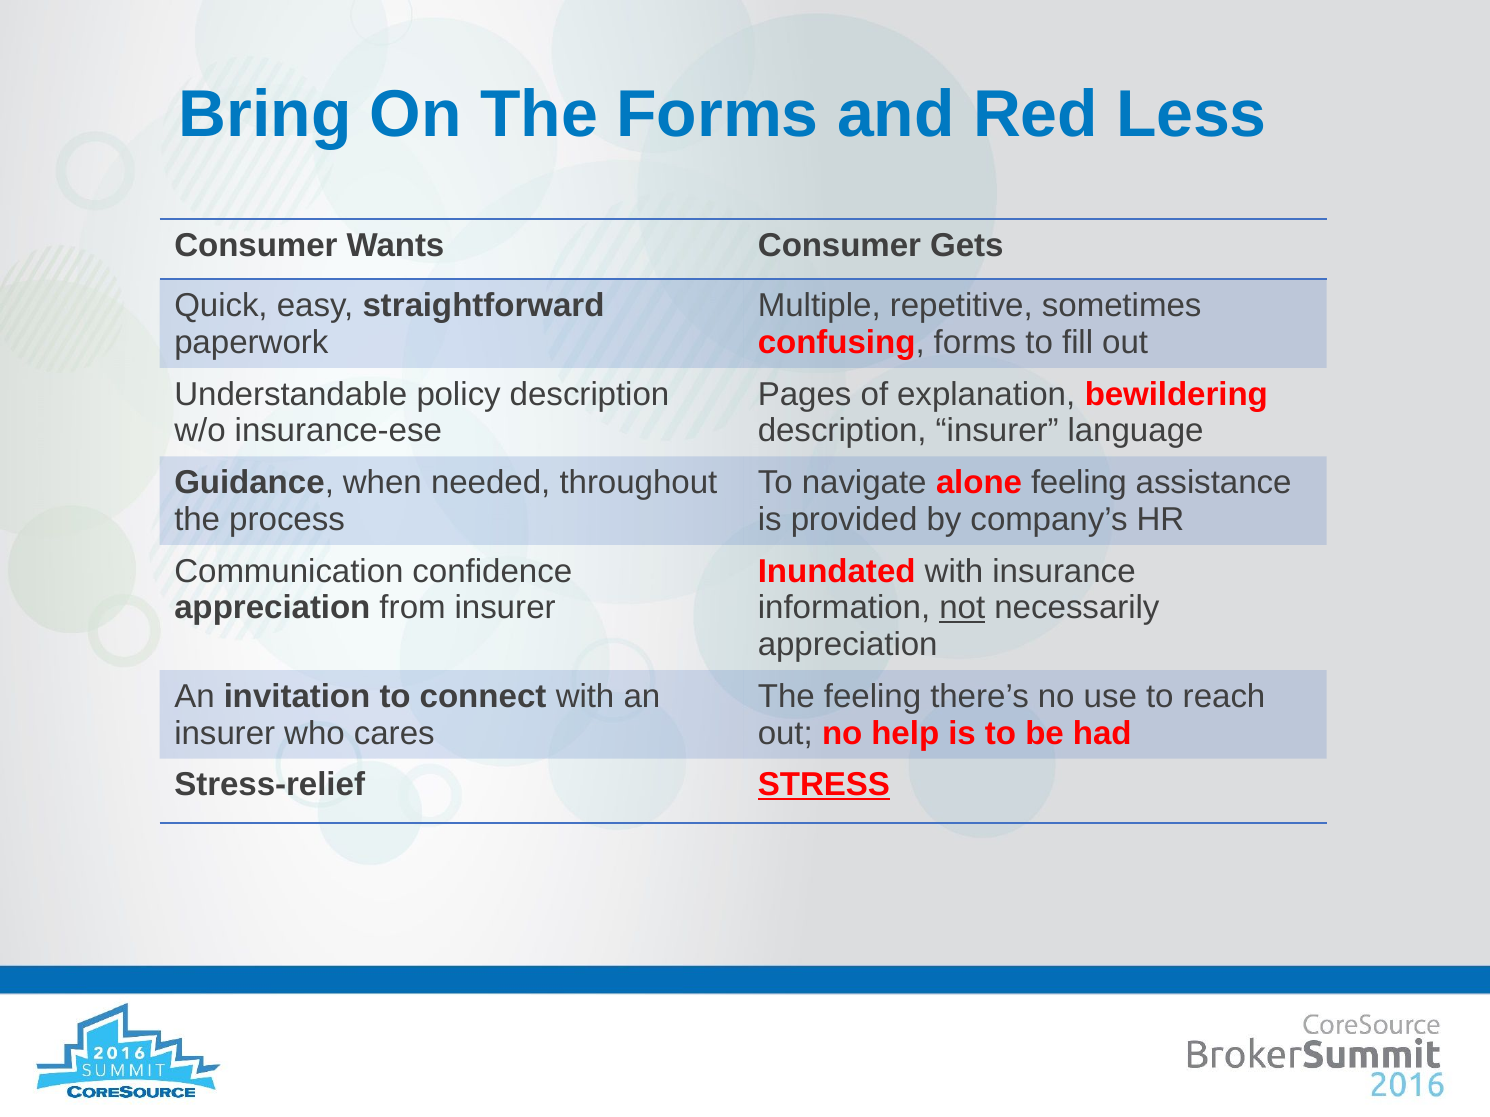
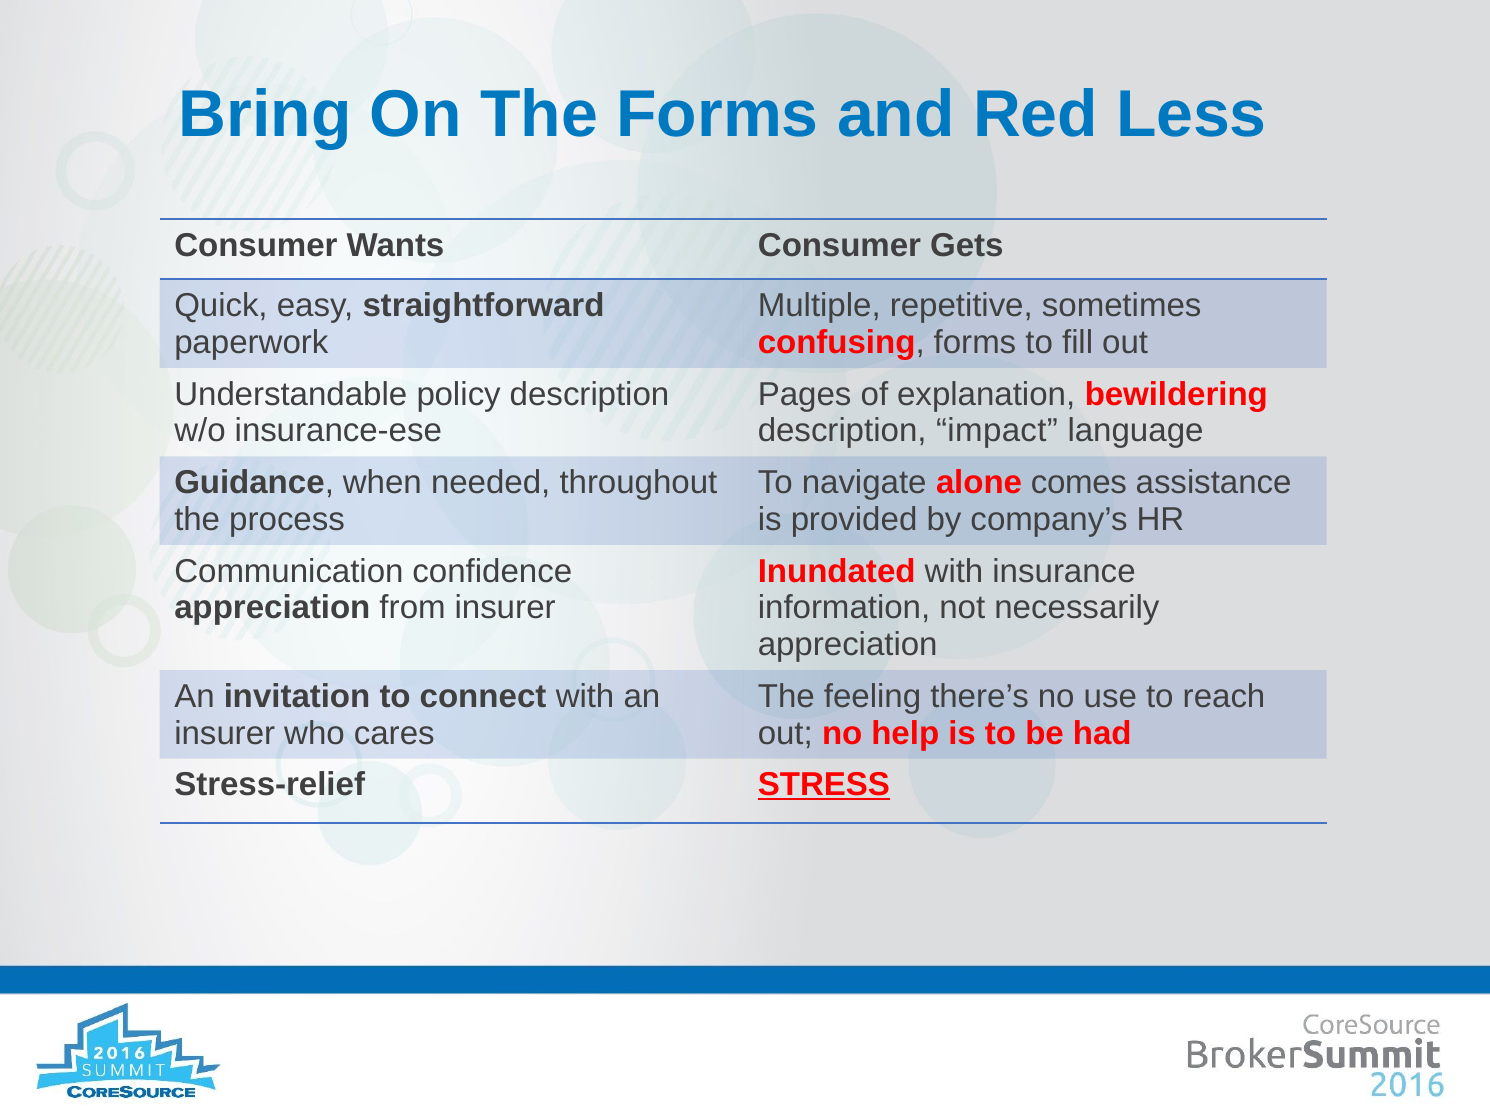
description insurer: insurer -> impact (997, 431)
alone feeling: feeling -> comes (1079, 483)
not underline: present -> none (962, 608)
